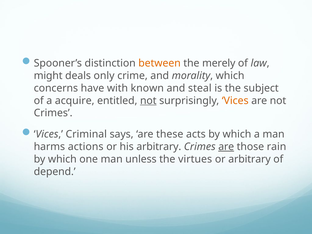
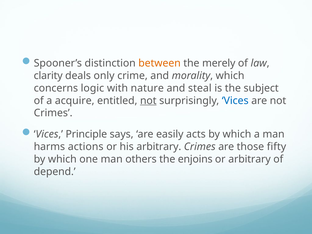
might: might -> clarity (48, 76)
have: have -> logic (92, 88)
known: known -> nature (147, 88)
Vices colour: orange -> blue (235, 101)
Criminal: Criminal -> Principle (86, 134)
these: these -> easily (170, 134)
are underline: present -> none (226, 147)
rain: rain -> fifty (277, 147)
unless: unless -> others (141, 159)
virtues: virtues -> enjoins (195, 159)
